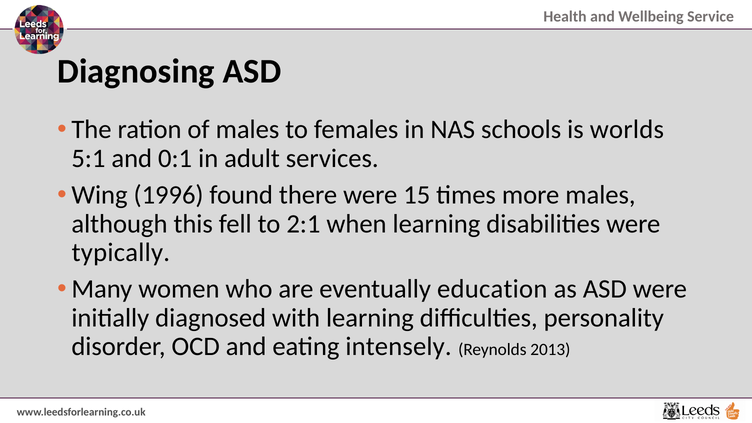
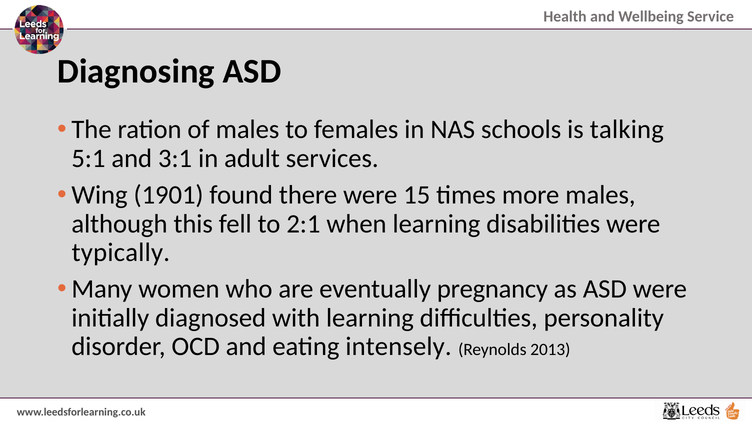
worlds: worlds -> talking (627, 130)
0:1: 0:1 -> 3:1 (175, 158)
1996: 1996 -> 1901 (169, 195)
education: education -> pregnancy (492, 289)
